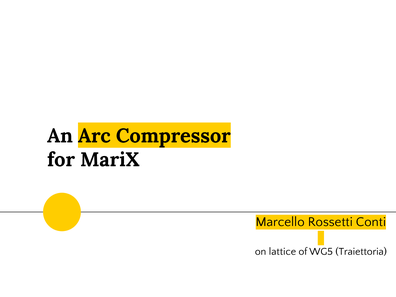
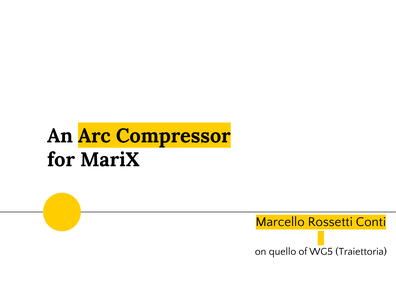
lattice: lattice -> quello (283, 251)
